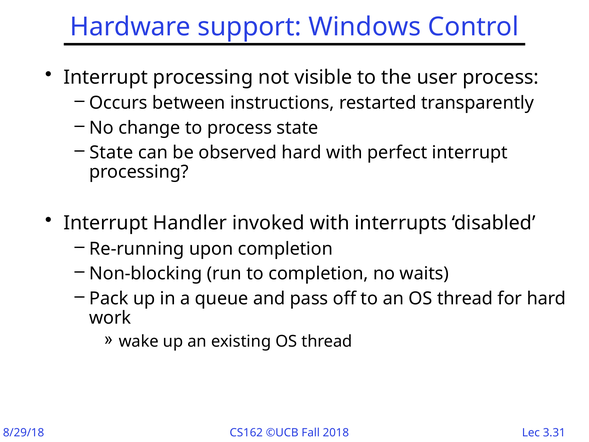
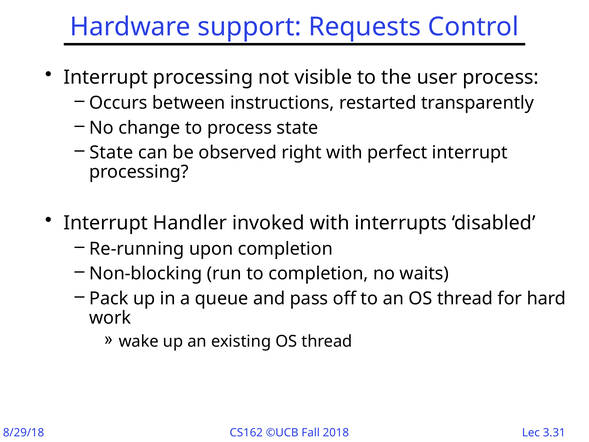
Windows: Windows -> Requests (365, 27)
observed hard: hard -> right (302, 152)
